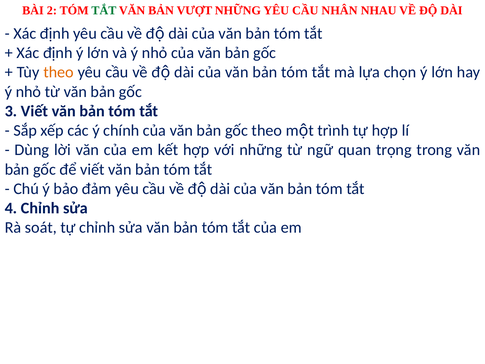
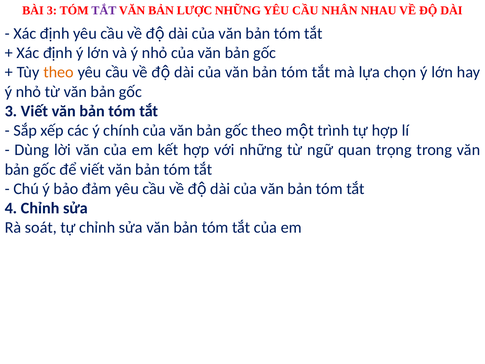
BÀI 2: 2 -> 3 (52, 10)
TẮT colour: green -> purple (104, 10)
VƯỢT: VƯỢT -> LƯỢC (194, 10)
